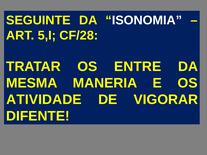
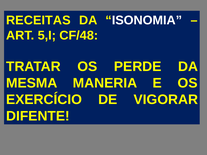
SEGUINTE: SEGUINTE -> RECEITAS (38, 20)
CF/28: CF/28 -> CF/48 (79, 35)
ENTRE: ENTRE -> PERDE (138, 67)
ATIVIDADE: ATIVIDADE -> EXERCÍCIO (44, 100)
